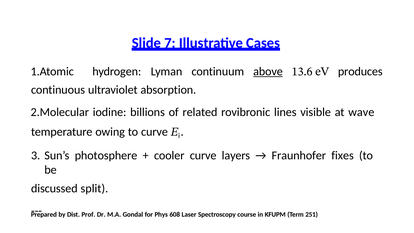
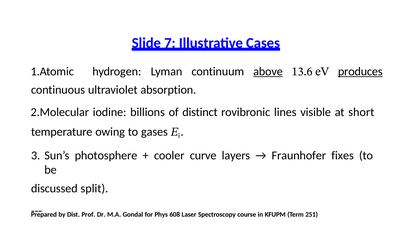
produces underline: none -> present (360, 71)
related: related -> distinct (200, 112)
wave: wave -> short (361, 112)
to curve: curve -> gases (154, 132)
